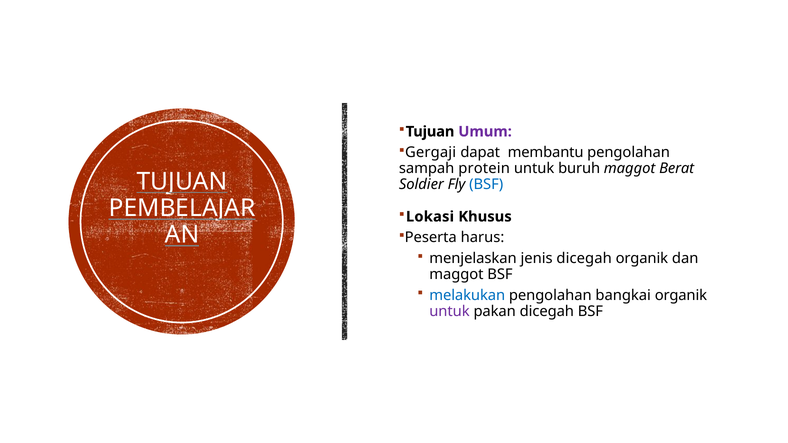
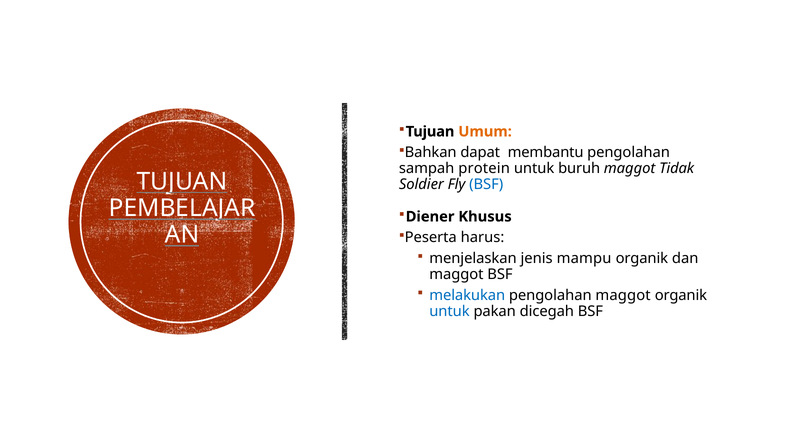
Umum colour: purple -> orange (485, 132)
Gergaji: Gergaji -> Bahkan (431, 153)
Berat: Berat -> Tidak (677, 169)
Lokasi: Lokasi -> Diener (430, 217)
jenis dicegah: dicegah -> mampu (584, 259)
pengolahan bangkai: bangkai -> maggot (623, 295)
untuk colour: purple -> blue (449, 311)
